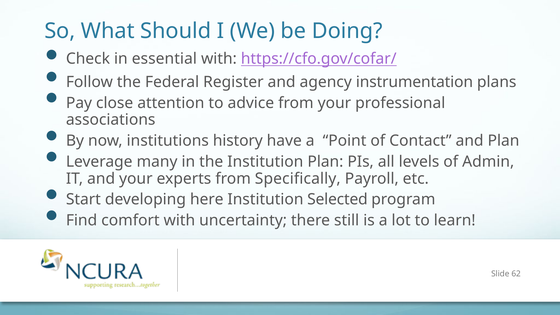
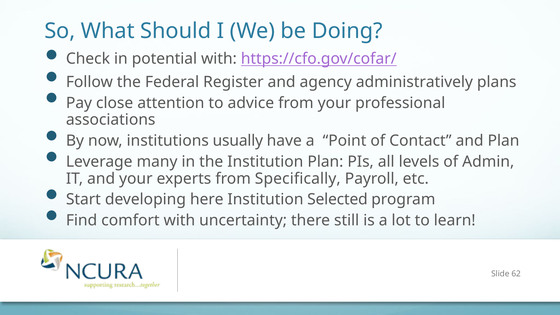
essential: essential -> potential (164, 59)
instrumentation: instrumentation -> administratively (414, 82)
history: history -> usually (238, 141)
